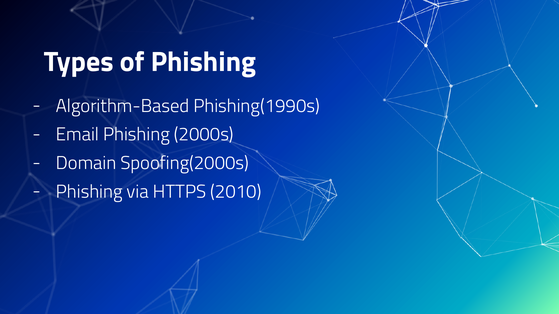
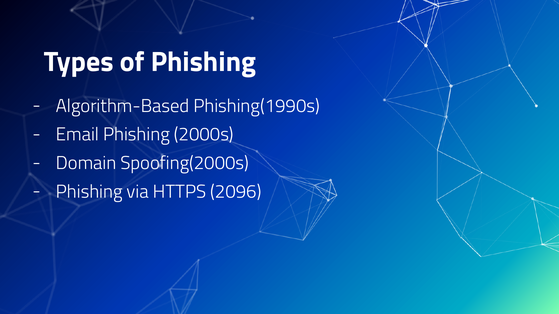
2010: 2010 -> 2096 (236, 192)
